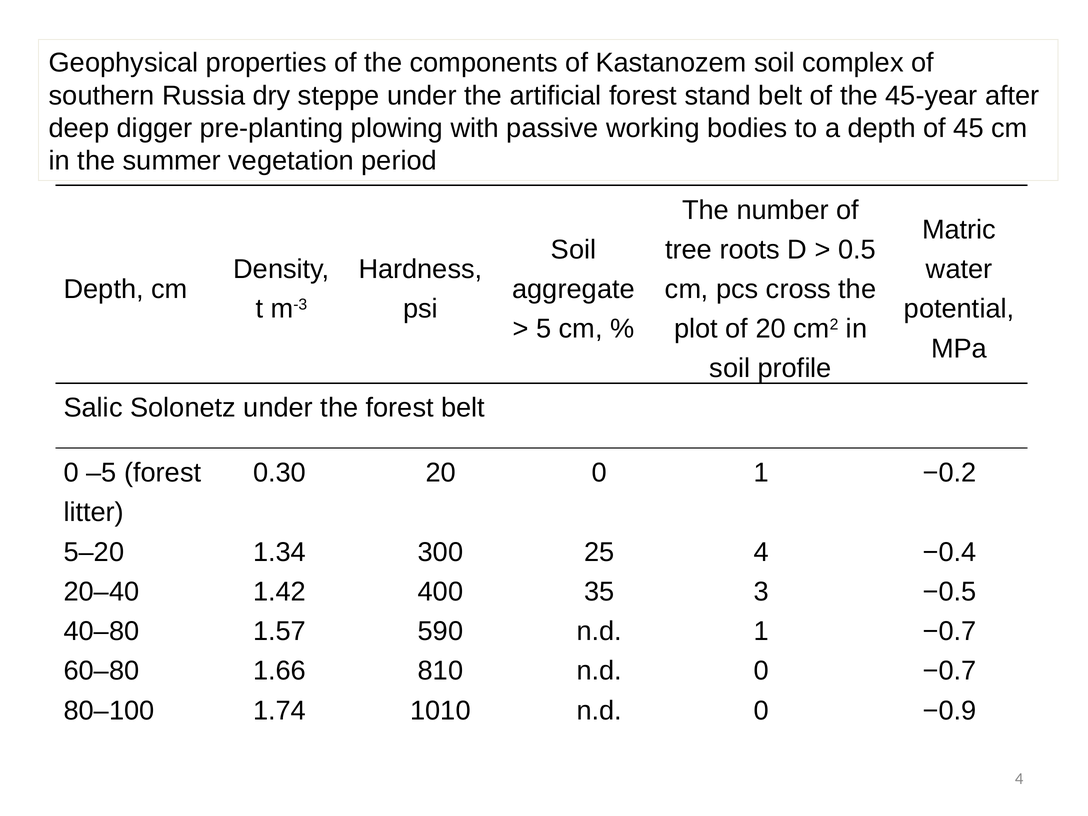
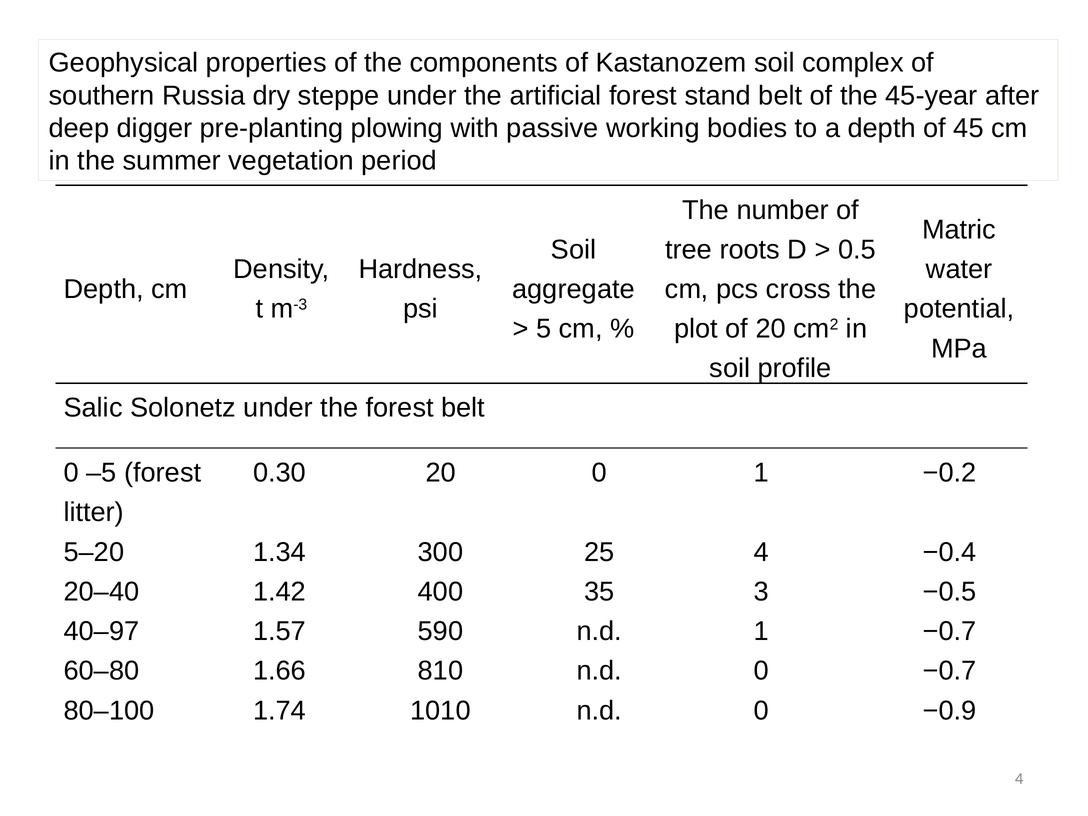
40–80: 40–80 -> 40–97 (102, 631)
